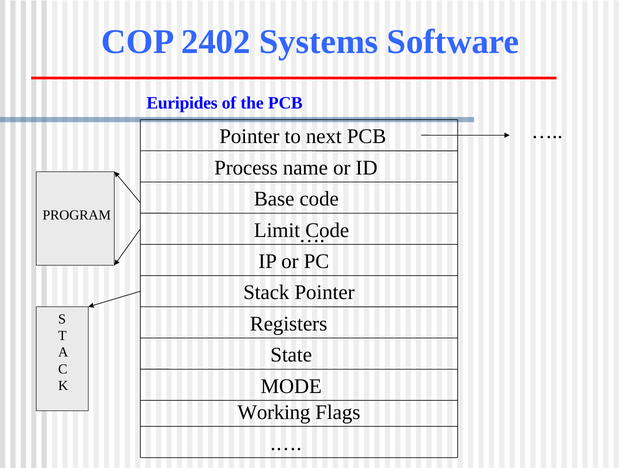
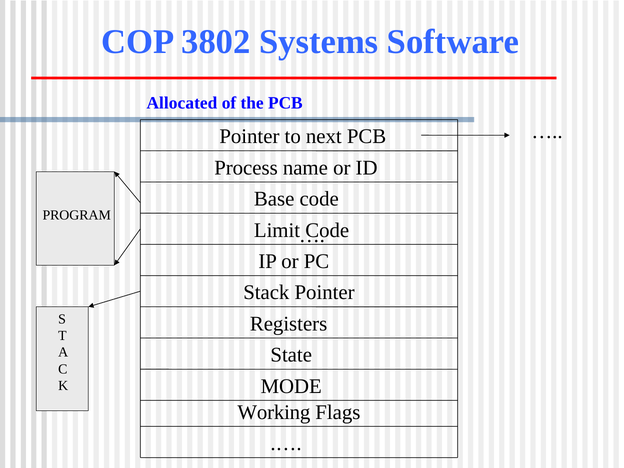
2402: 2402 -> 3802 (216, 42)
Euripides: Euripides -> Allocated (182, 103)
